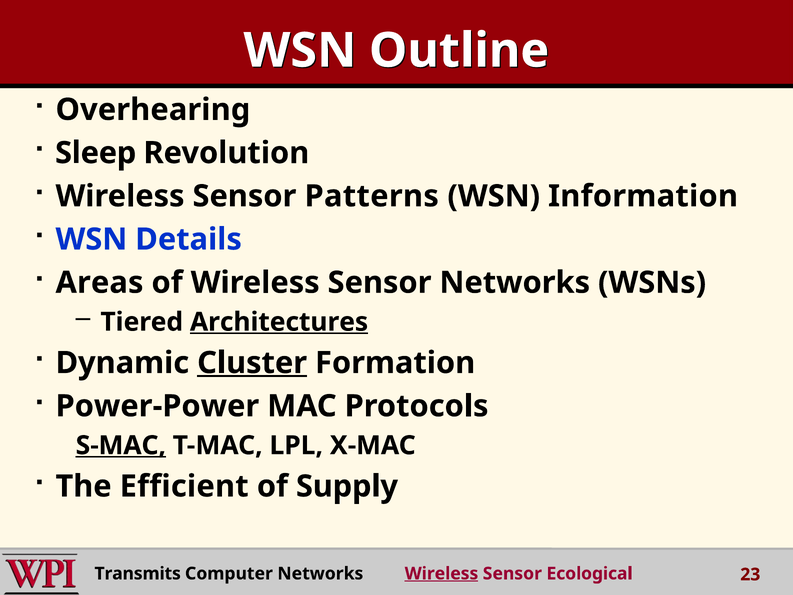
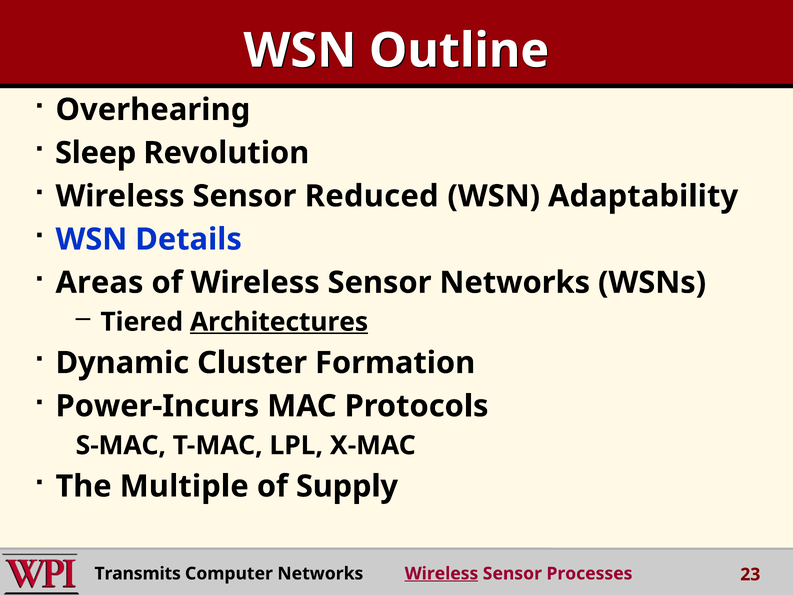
Patterns: Patterns -> Reduced (372, 196)
Information: Information -> Adaptability (643, 196)
Cluster underline: present -> none (252, 363)
Power-Power: Power-Power -> Power-Incurs (157, 406)
S-MAC underline: present -> none (121, 445)
Efficient: Efficient -> Multiple (184, 486)
Ecological: Ecological -> Processes (589, 573)
